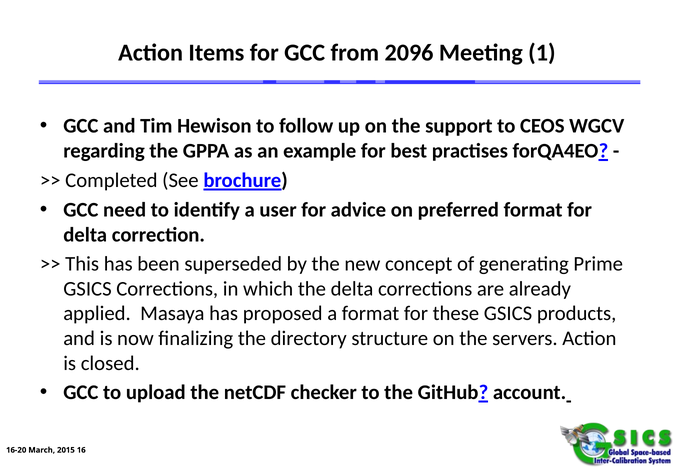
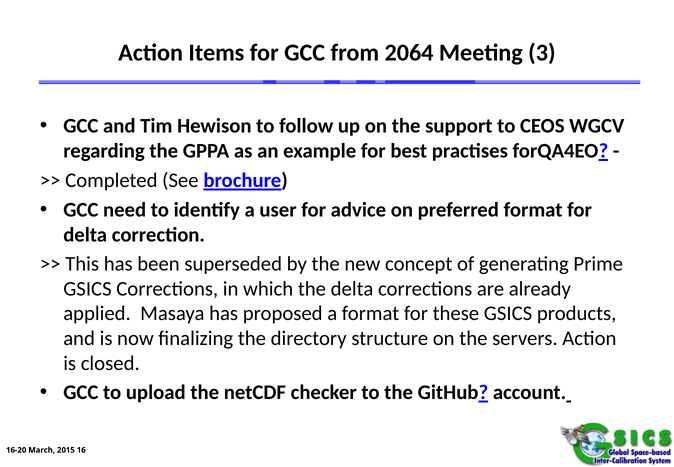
2096: 2096 -> 2064 (409, 53)
1: 1 -> 3 (542, 53)
